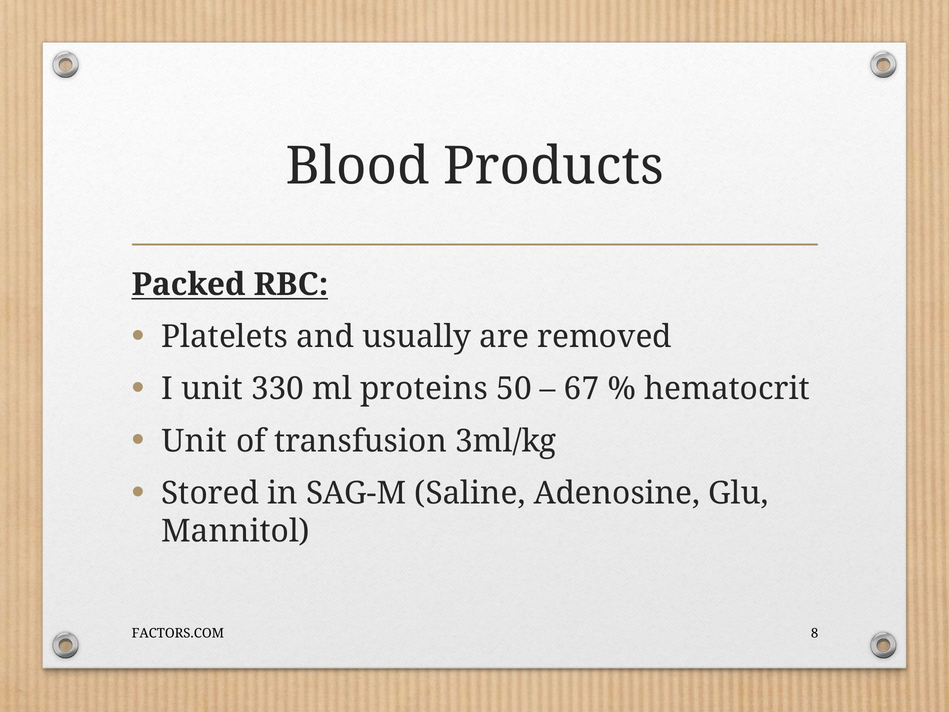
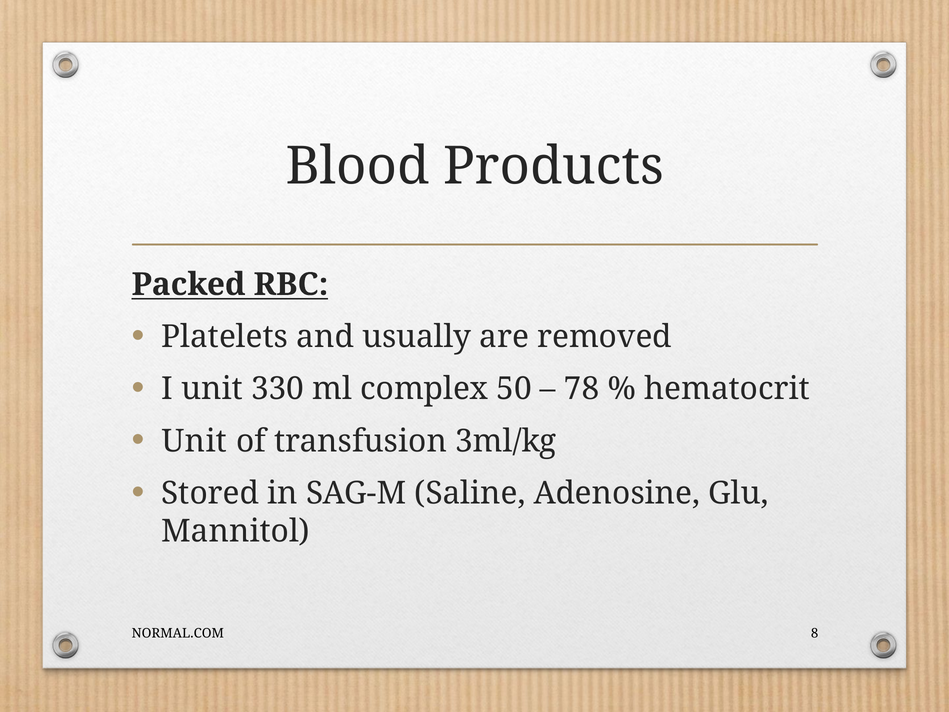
proteins: proteins -> complex (424, 389)
67: 67 -> 78 (582, 389)
FACTORS.COM: FACTORS.COM -> NORMAL.COM (178, 633)
